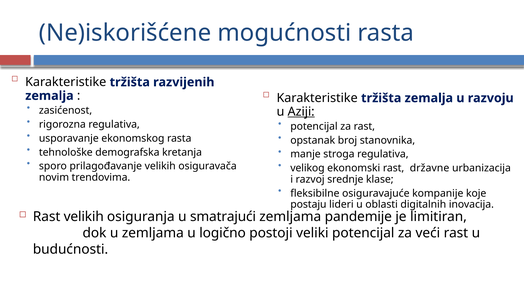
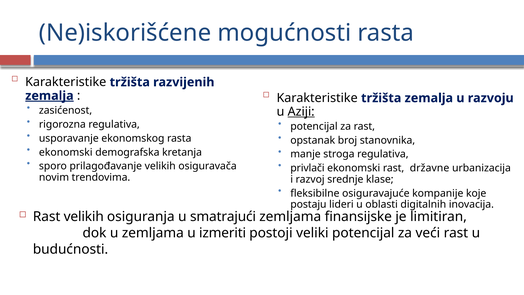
zemalja underline: none -> present (49, 96)
tehnološke: tehnološke -> ekonomski (66, 152)
velikog: velikog -> privlači (307, 168)
pandemije: pandemije -> finansijske (358, 216)
logično: logično -> izmeriti (223, 233)
